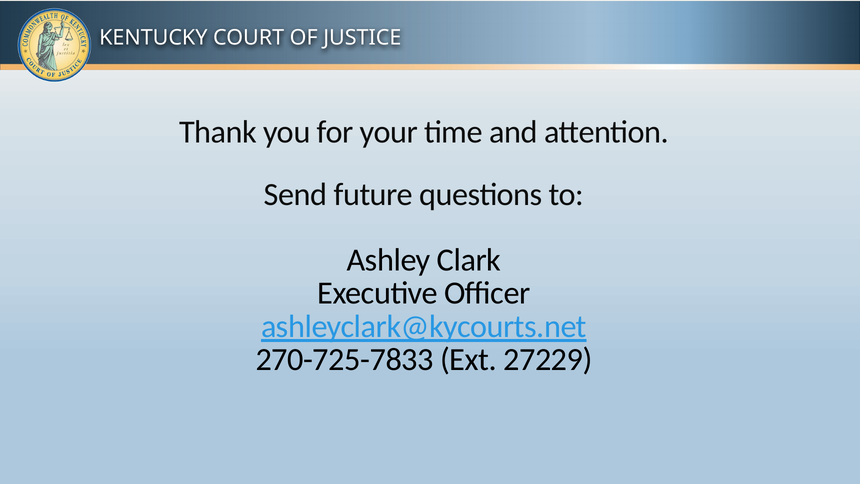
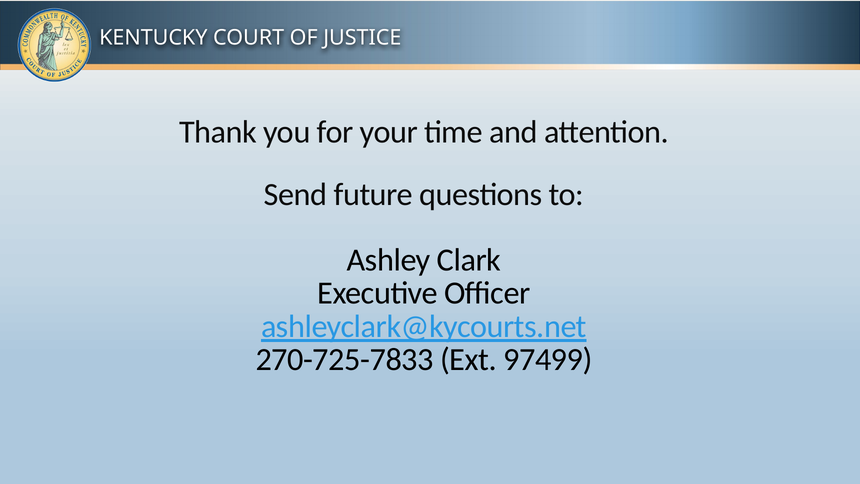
27229: 27229 -> 97499 (548, 359)
